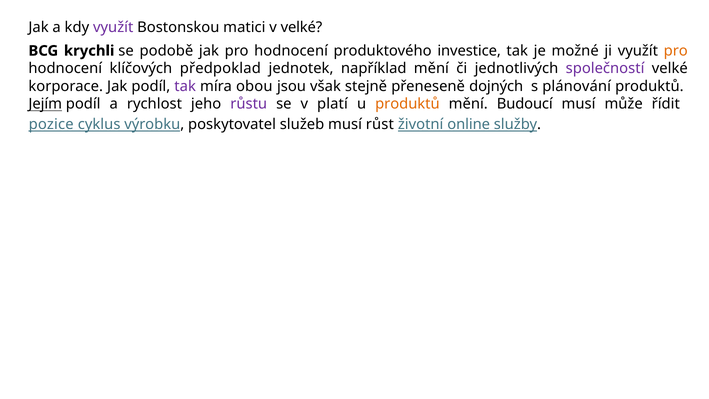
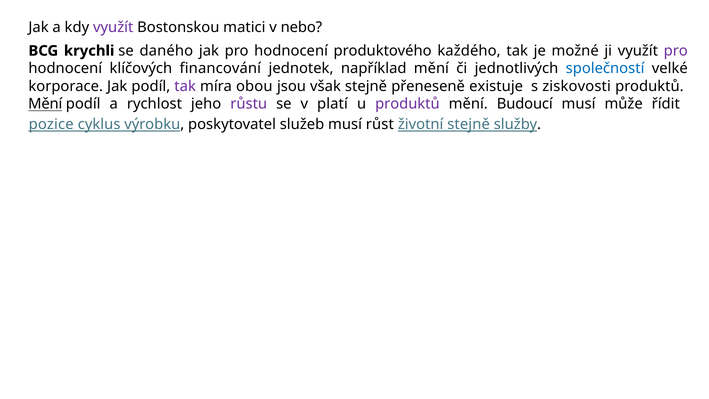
v velké: velké -> nebo (301, 27)
podobě: podobě -> daného (166, 51)
investice: investice -> každého (469, 51)
pro colour: orange -> purple (676, 51)
předpoklad: předpoklad -> financování (220, 69)
společností colour: purple -> blue (605, 69)
dojných: dojných -> existuje (496, 86)
plánování: plánování -> ziskovosti (577, 86)
Jejím: Jejím -> Mění (45, 104)
produktů colour: orange -> purple (407, 104)
životní online: online -> stejně (469, 124)
